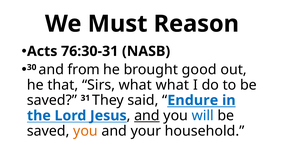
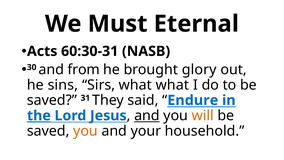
Reason: Reason -> Eternal (196, 24)
76:30-31: 76:30-31 -> 60:30-31 (90, 51)
good: good -> glory (199, 69)
that: that -> sins (63, 85)
the underline: none -> present (39, 115)
will colour: blue -> orange (203, 115)
